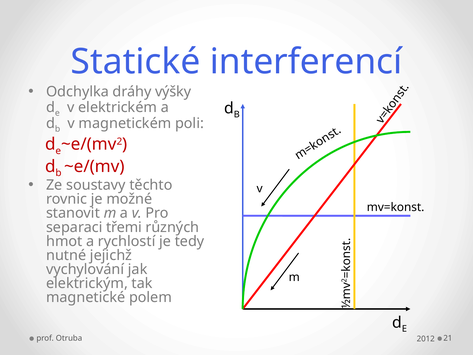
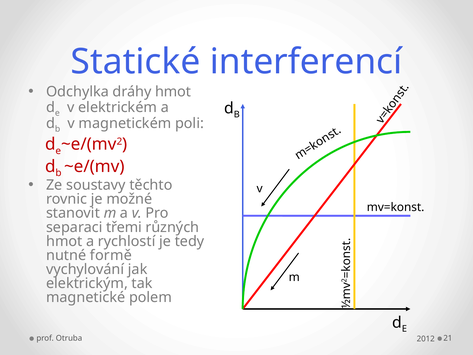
dráhy výšky: výšky -> hmot (173, 92)
jejichž: jejichž -> formě (111, 255)
